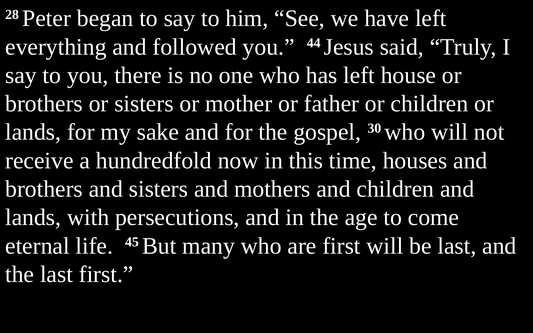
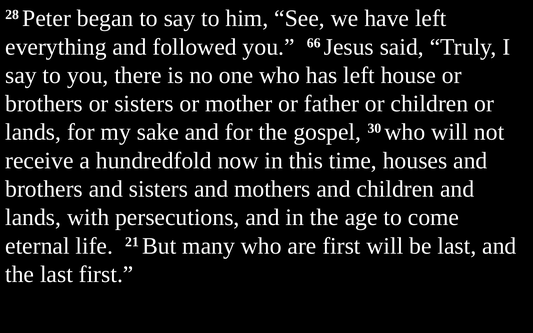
44: 44 -> 66 (314, 43)
45: 45 -> 21 (132, 242)
